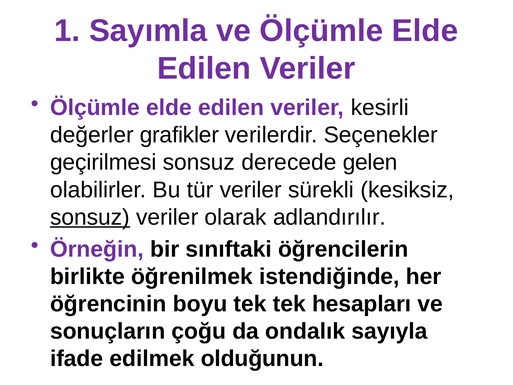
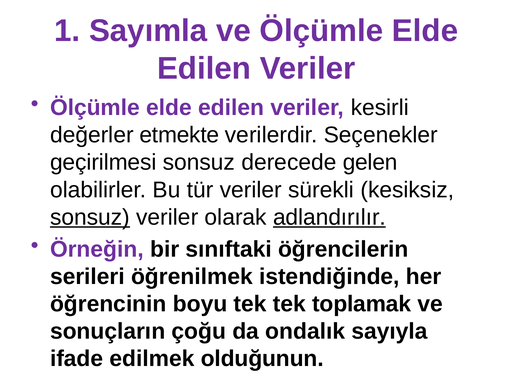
grafikler: grafikler -> etmekte (179, 135)
adlandırılır underline: none -> present (329, 217)
birlikte: birlikte -> serileri (87, 276)
hesapları: hesapları -> toplamak (362, 304)
